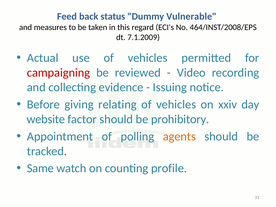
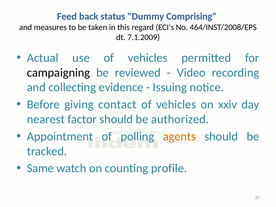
Vulnerable: Vulnerable -> Comprising (191, 16)
campaigning colour: red -> black (58, 73)
relating: relating -> contact (117, 105)
website: website -> nearest (46, 119)
prohibitory: prohibitory -> authorized (180, 119)
